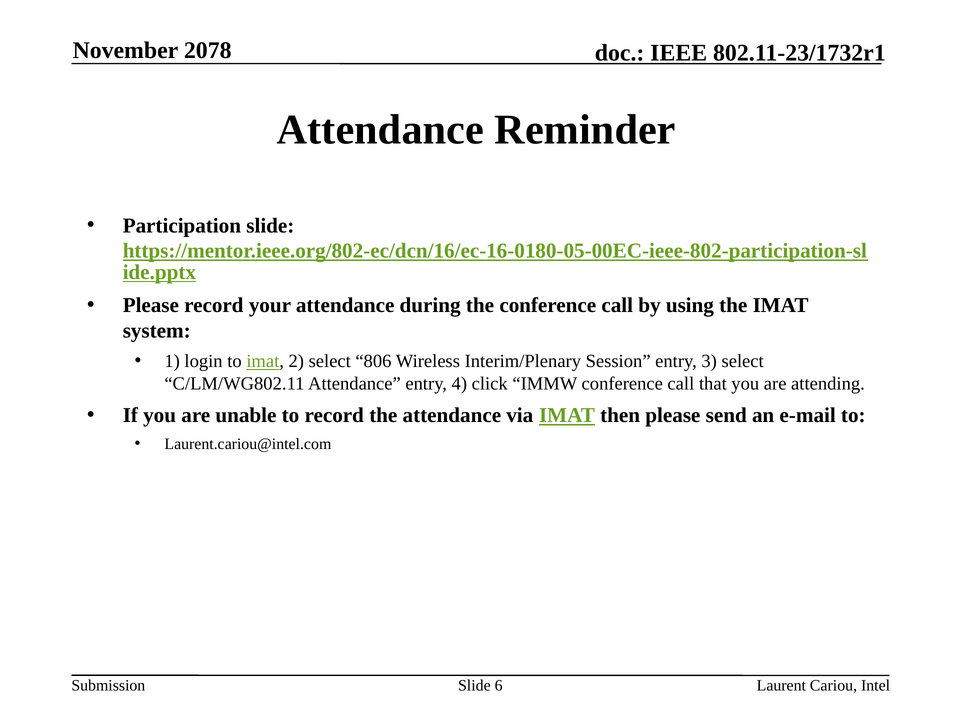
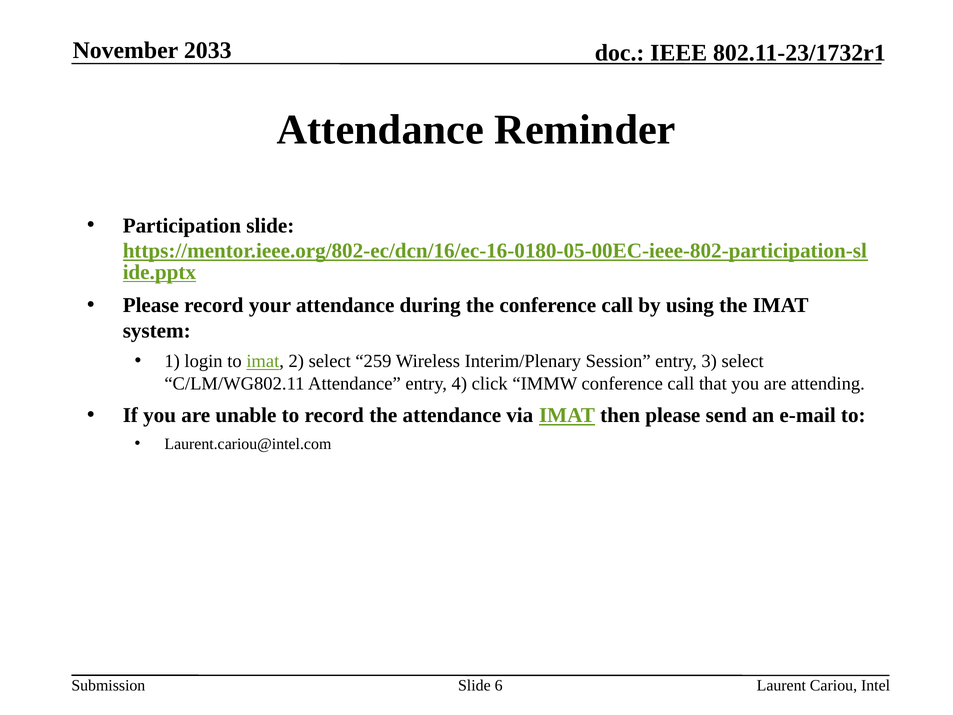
2078: 2078 -> 2033 (208, 51)
806: 806 -> 259 (373, 361)
